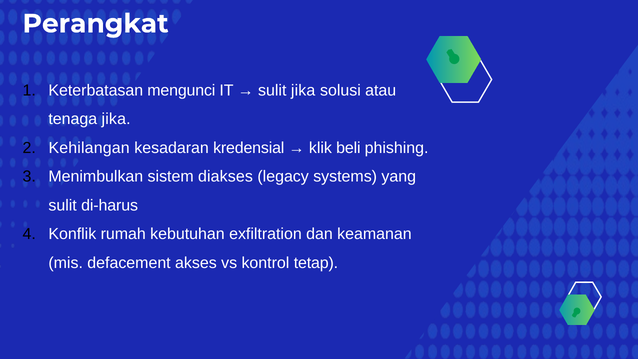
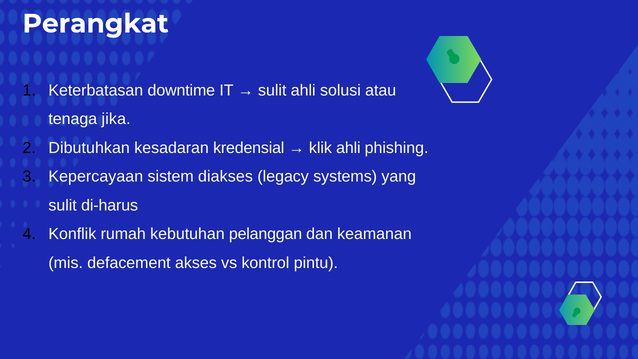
mengunci: mengunci -> downtime (181, 90)
sulit jika: jika -> ahli (303, 90)
Kehilangan: Kehilangan -> Dibutuhkan (89, 148)
klik beli: beli -> ahli (348, 148)
Menimbulkan: Menimbulkan -> Kepercayaan (96, 177)
exfiltration: exfiltration -> pelanggan (266, 234)
tetap: tetap -> pintu (316, 263)
